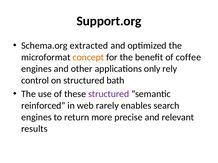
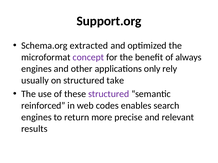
concept colour: orange -> purple (88, 57)
coffee: coffee -> always (188, 57)
control: control -> usually (35, 81)
bath: bath -> take (115, 81)
rarely: rarely -> codes (107, 106)
